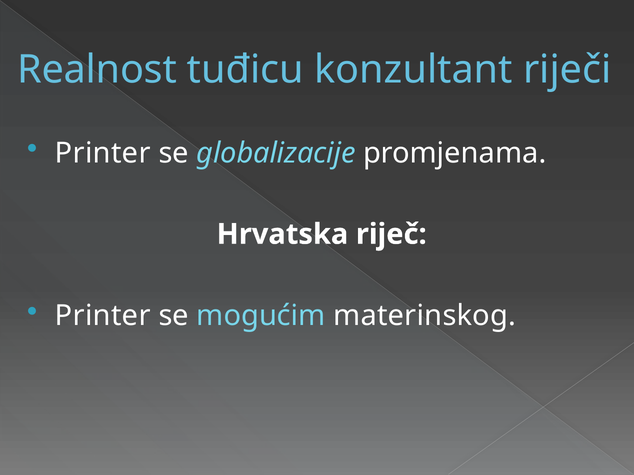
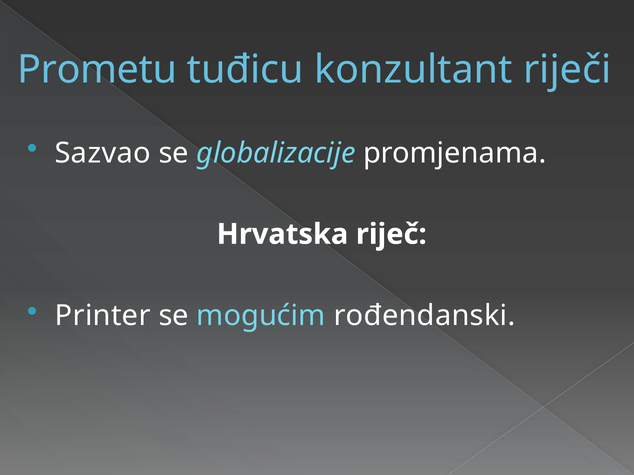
Realnost: Realnost -> Prometu (97, 70)
Printer: Printer -> Sazvao (103, 153)
materinskog: materinskog -> rođendanski (425, 316)
